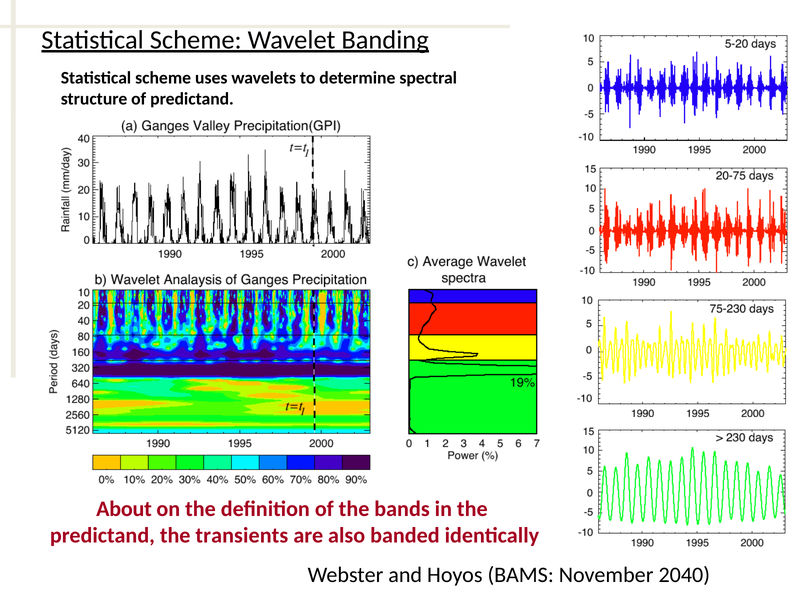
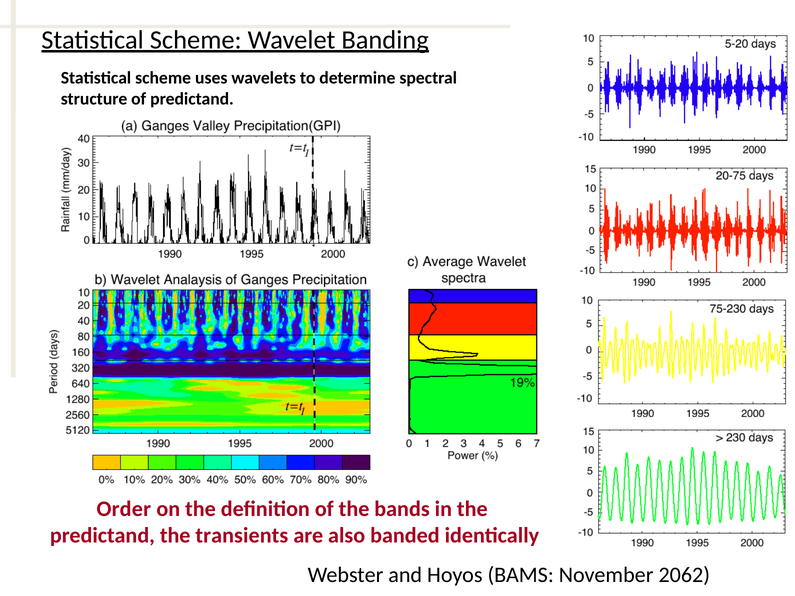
About: About -> Order (124, 509)
2040: 2040 -> 2062 (684, 575)
